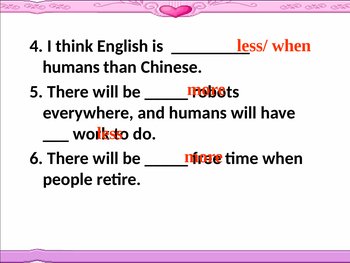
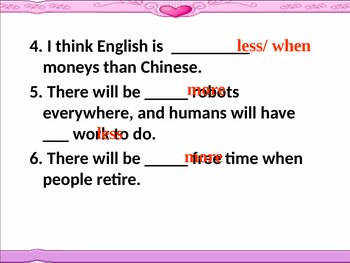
humans: humans -> moneys (71, 67)
